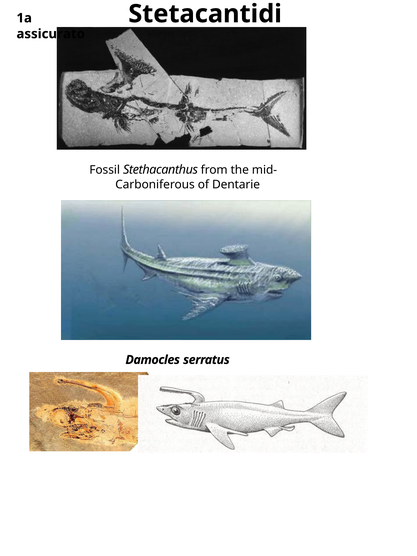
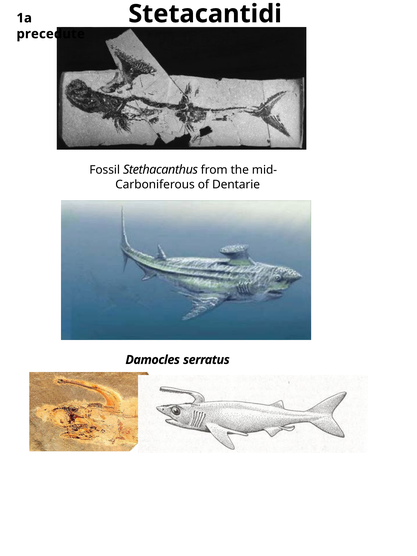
assicurato: assicurato -> precedute (51, 34)
